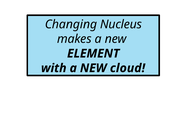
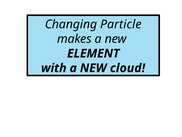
Nucleus: Nucleus -> Particle (121, 24)
